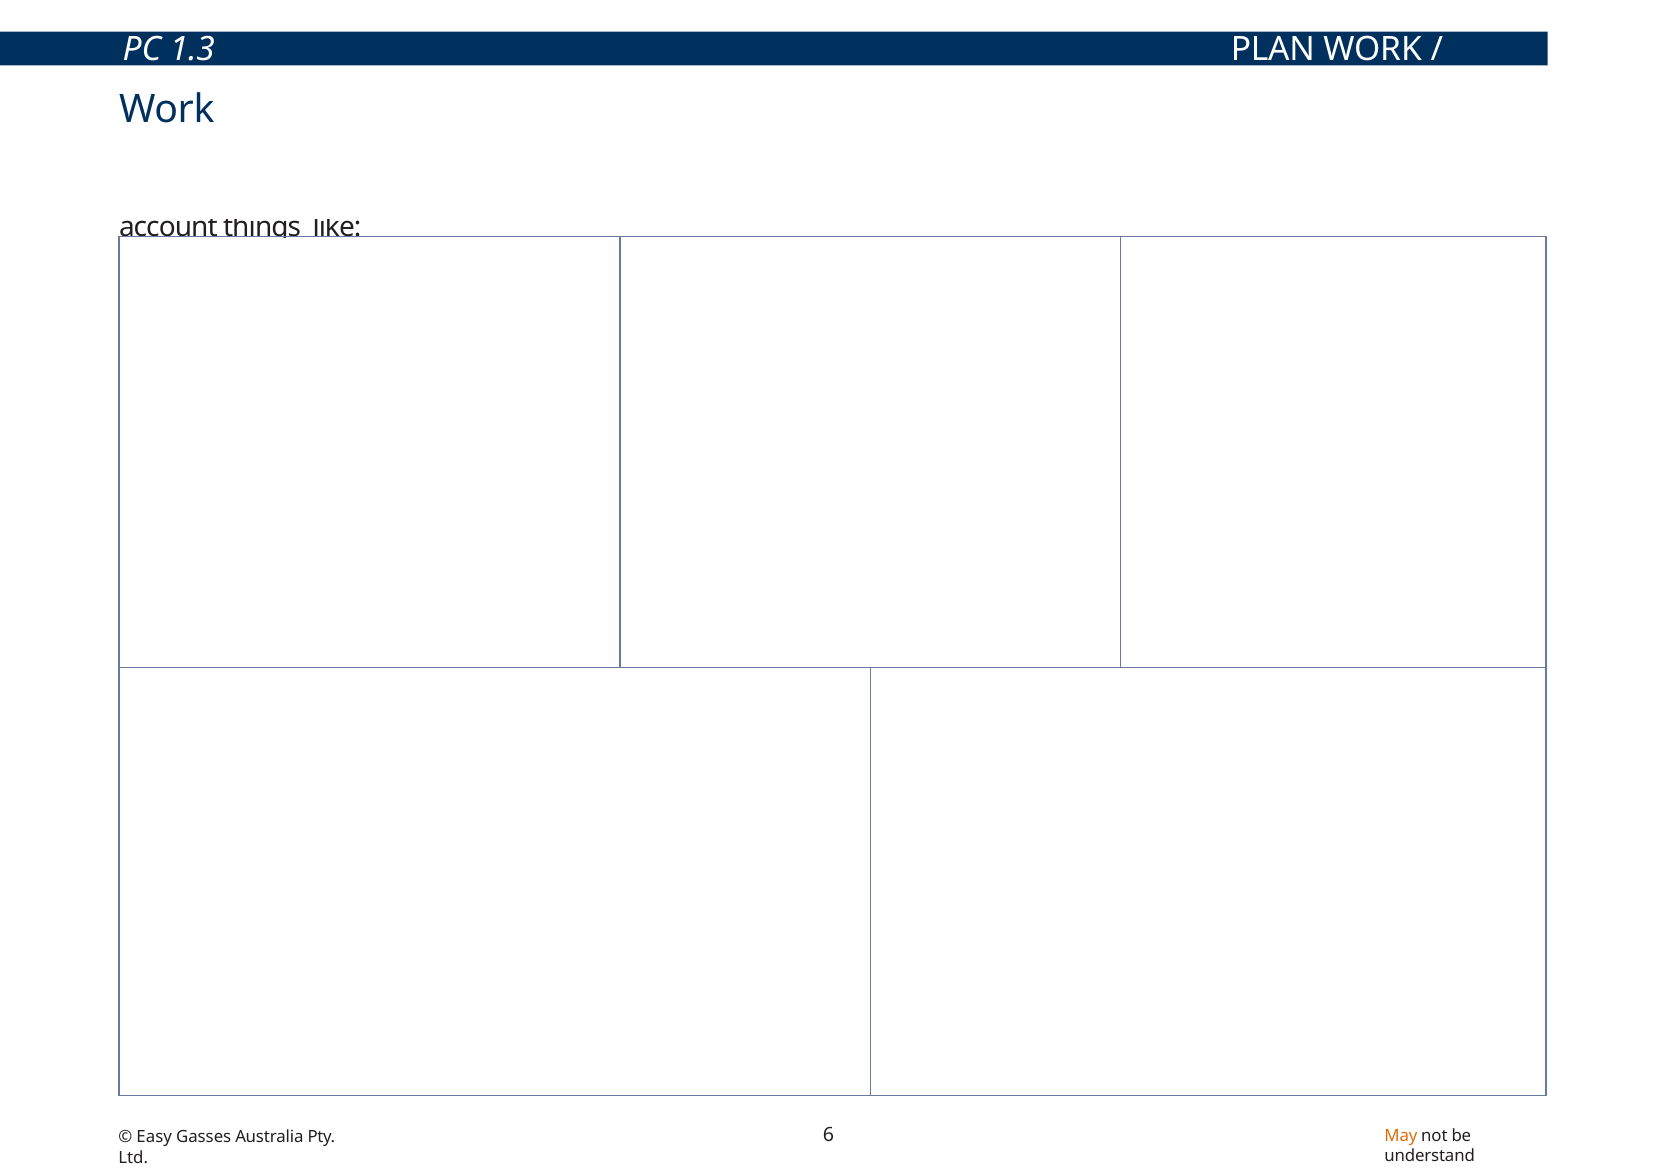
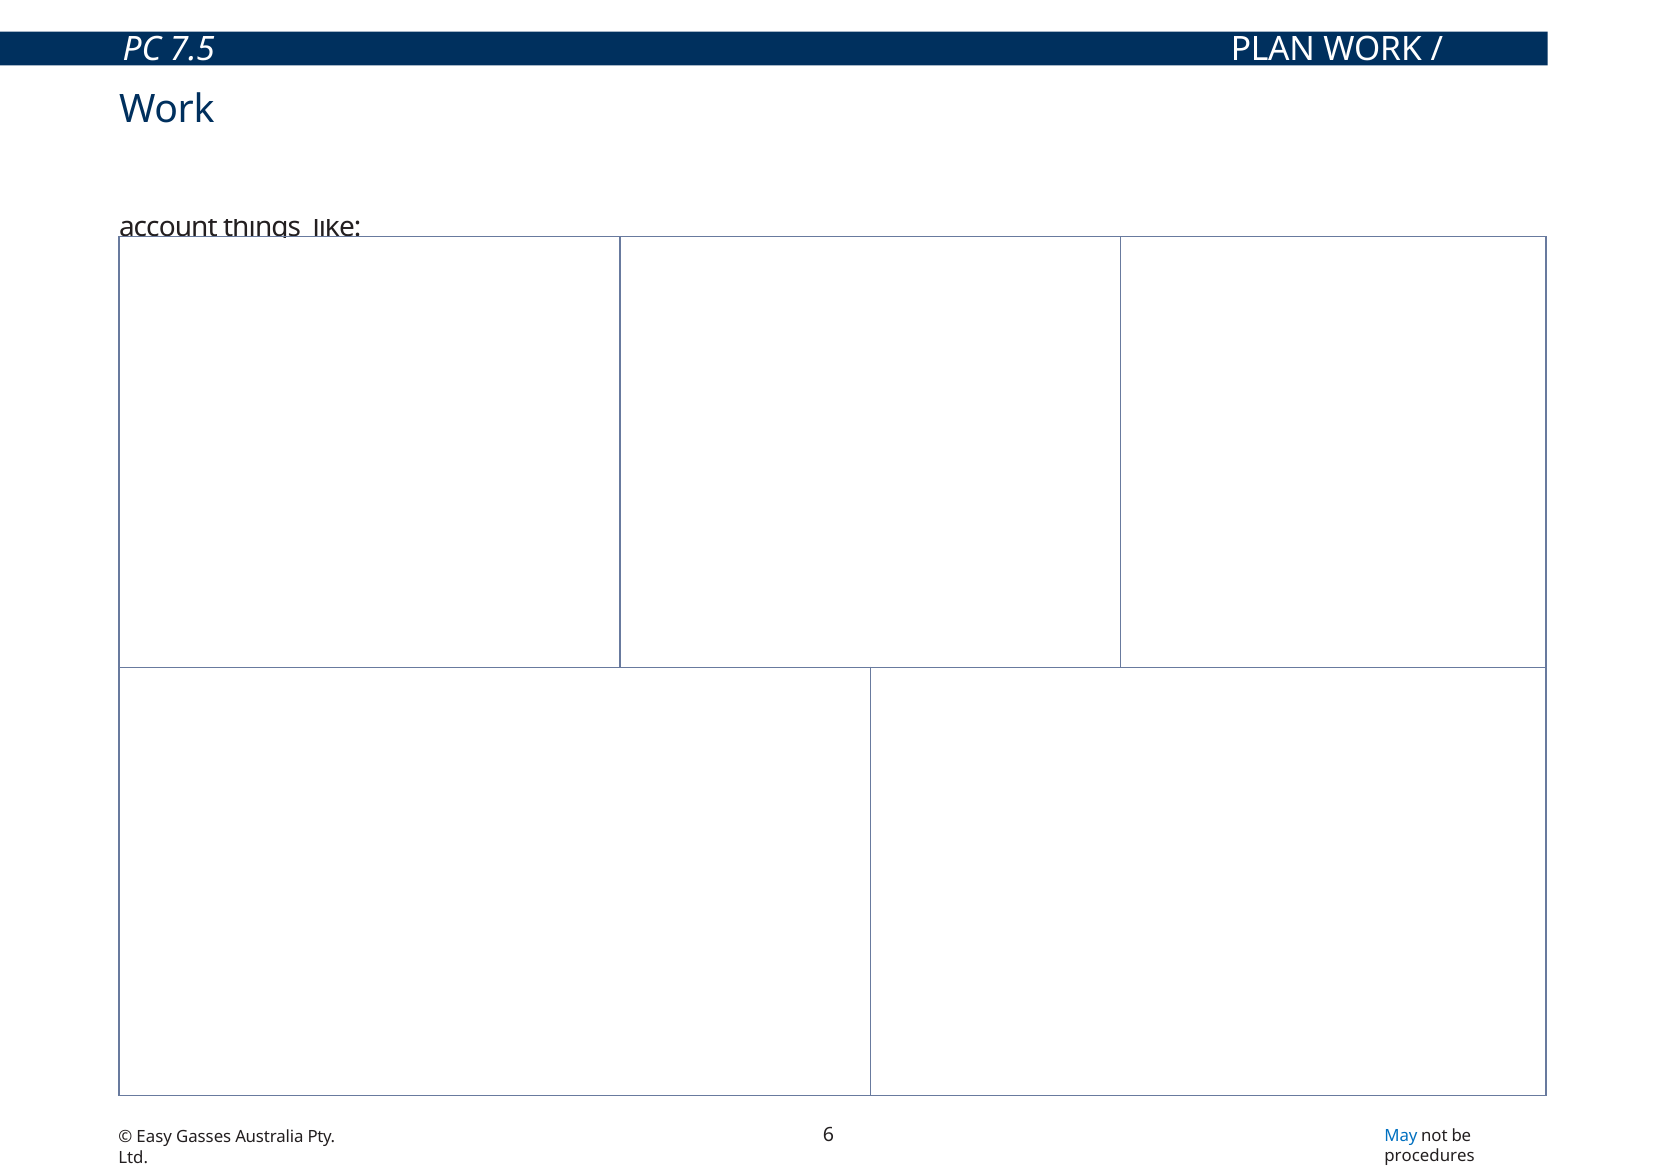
1.3: 1.3 -> 7.5 (192, 49)
May colour: orange -> blue (1401, 1136)
understand: understand -> procedures (1430, 1156)
